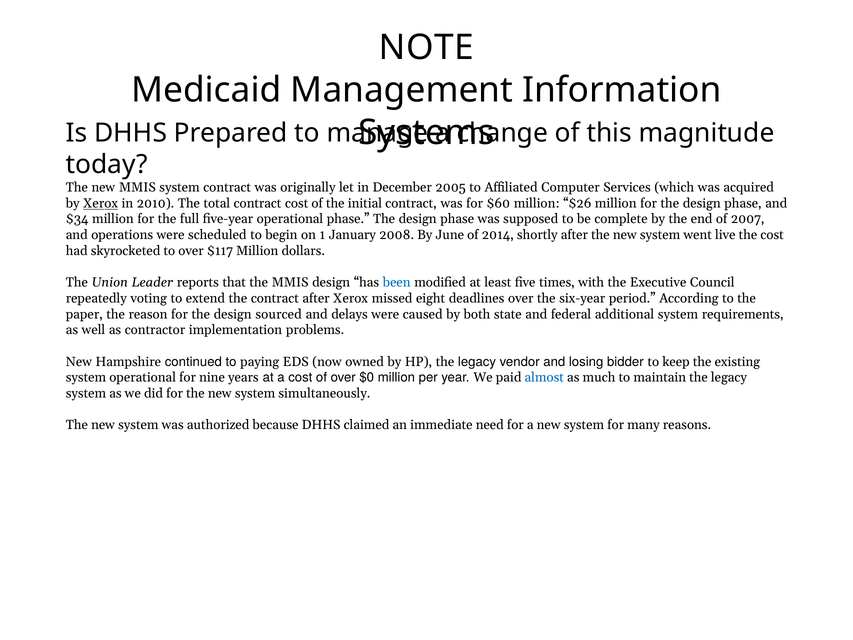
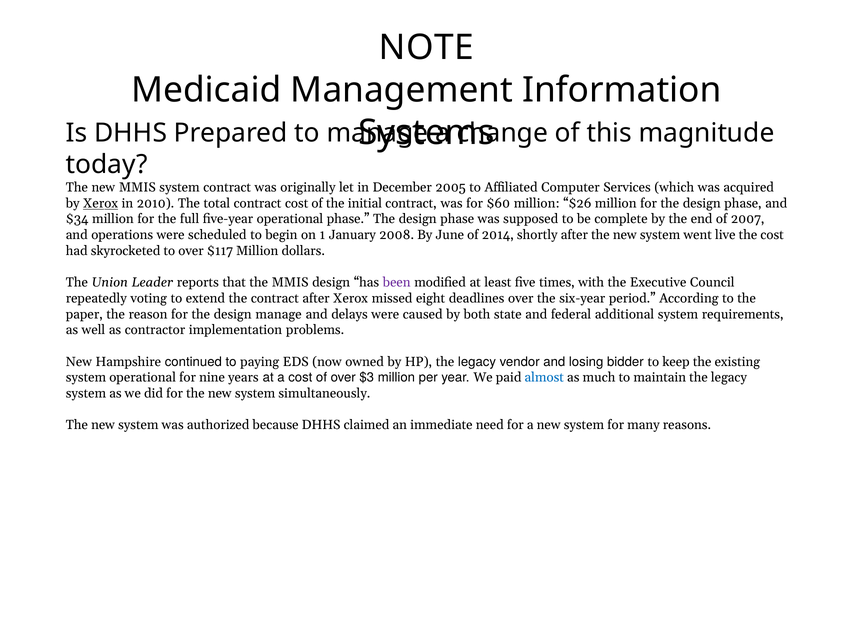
been colour: blue -> purple (397, 282)
design sourced: sourced -> manage (279, 314)
$0: $0 -> $3 (367, 377)
